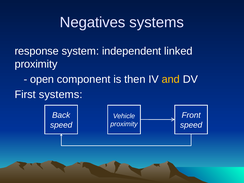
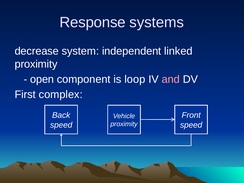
Negatives: Negatives -> Response (93, 22)
response: response -> decrease (37, 51)
then: then -> loop (135, 79)
and colour: yellow -> pink (171, 79)
First systems: systems -> complex (61, 95)
